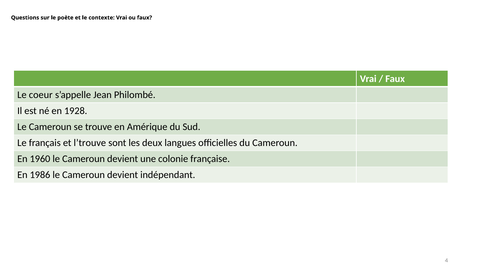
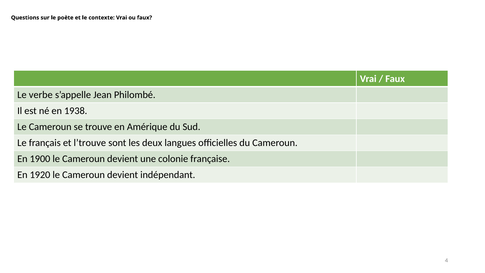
coeur: coeur -> verbe (41, 95)
1928: 1928 -> 1938 (76, 111)
1960: 1960 -> 1900 (40, 159)
1986: 1986 -> 1920 (40, 175)
